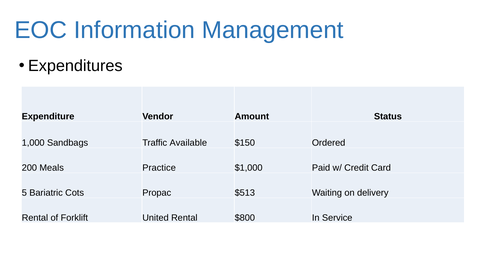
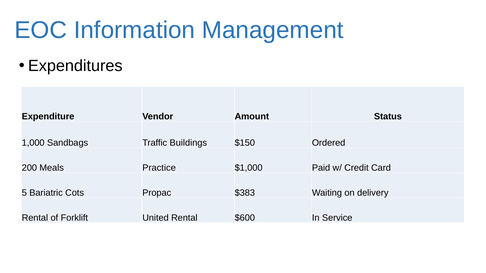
Available: Available -> Buildings (188, 143)
$513: $513 -> $383 (245, 193)
$800: $800 -> $600 (245, 218)
